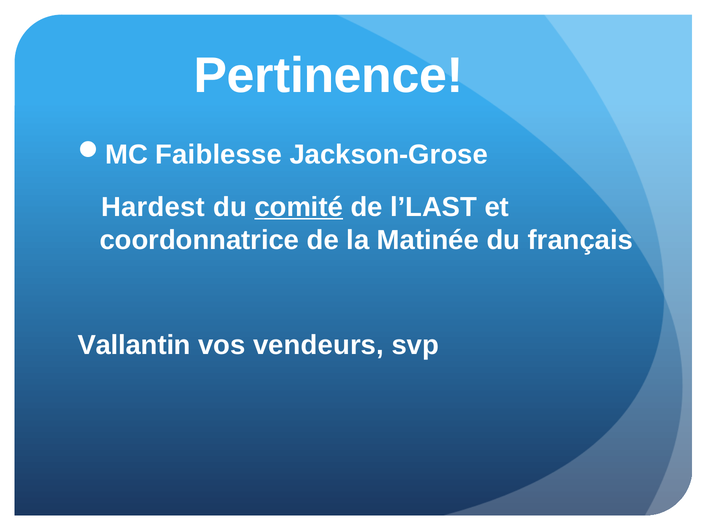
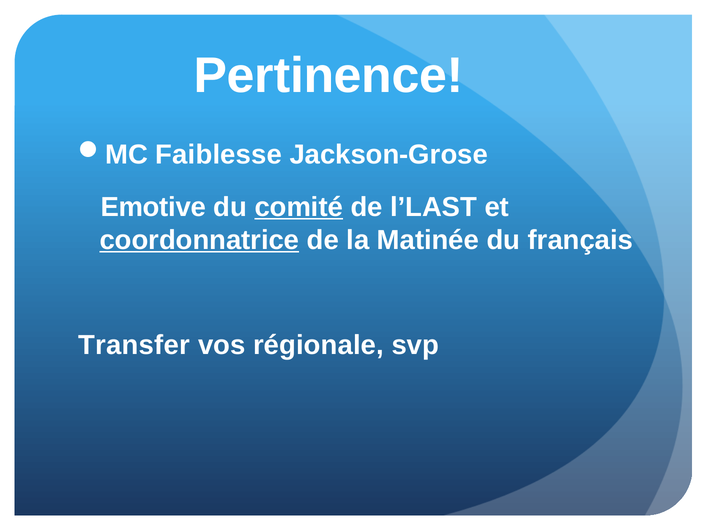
Hardest: Hardest -> Emotive (153, 207)
coordonnatrice underline: none -> present (199, 240)
Vallantin: Vallantin -> Transfer (134, 346)
vendeurs: vendeurs -> régionale (318, 346)
